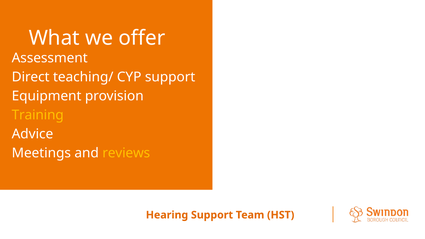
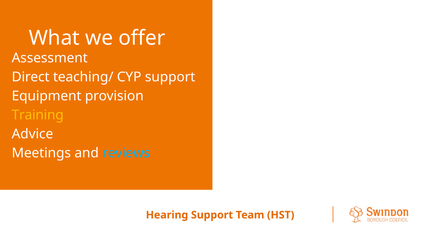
reviews colour: yellow -> light blue (126, 153)
